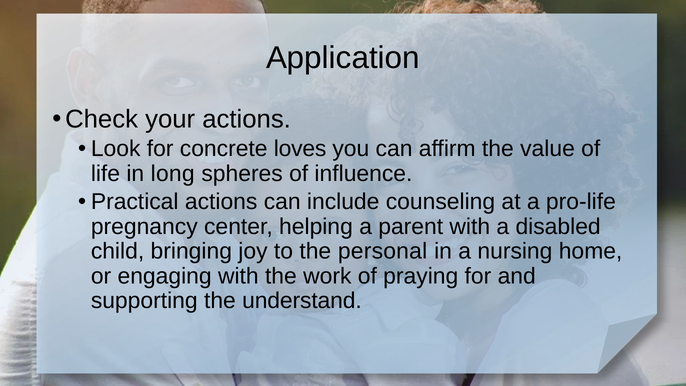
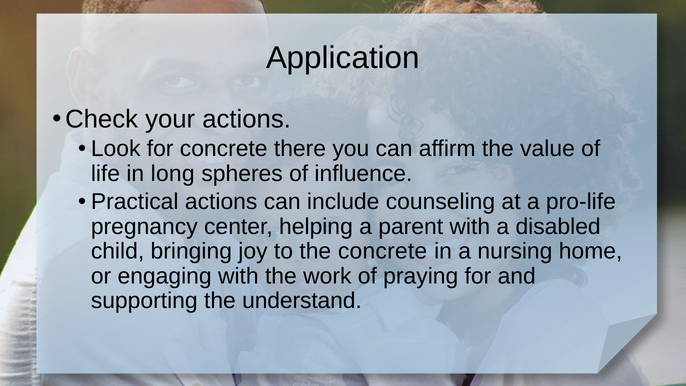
loves: loves -> there (300, 149)
the personal: personal -> concrete (383, 251)
